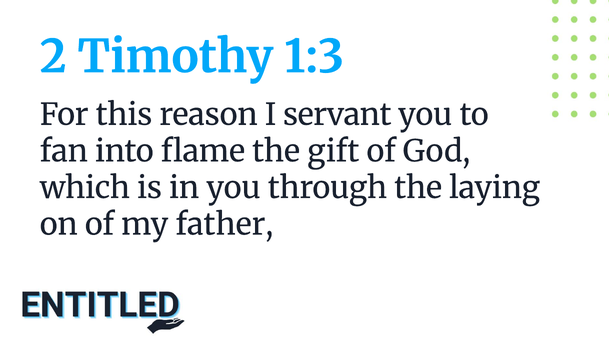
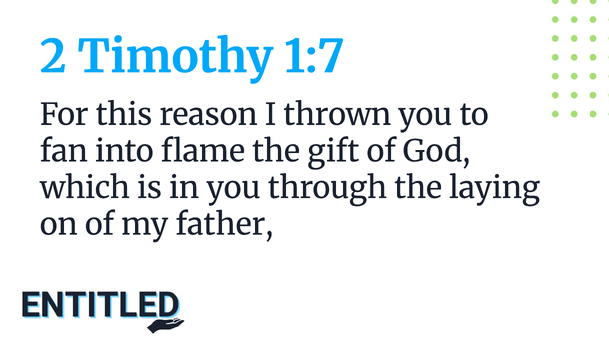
1:3: 1:3 -> 1:7 (314, 57)
servant: servant -> thrown (337, 115)
